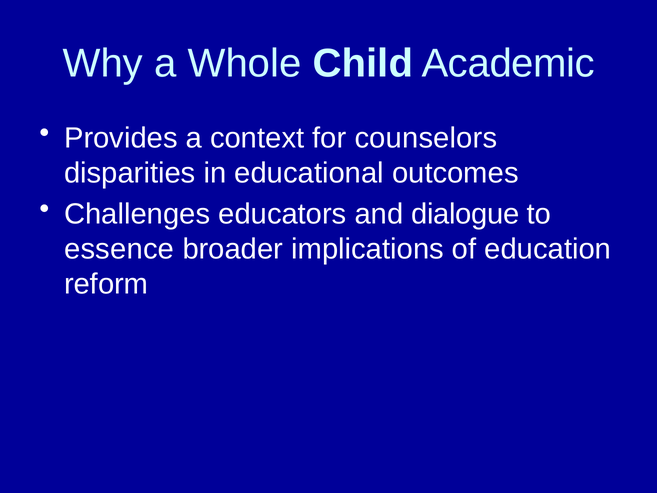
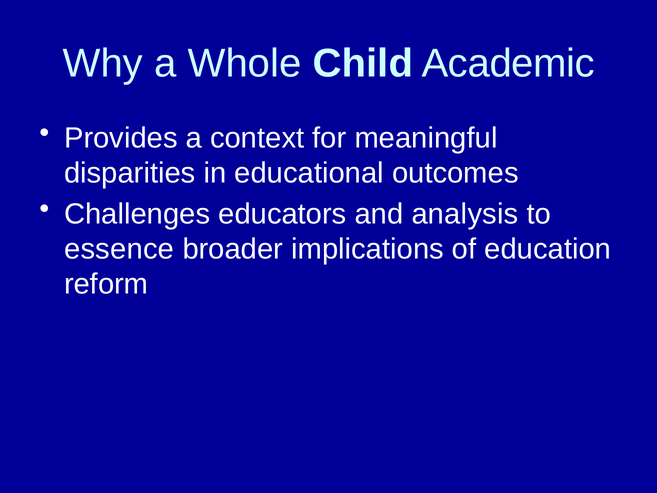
counselors: counselors -> meaningful (426, 138)
dialogue: dialogue -> analysis (465, 214)
